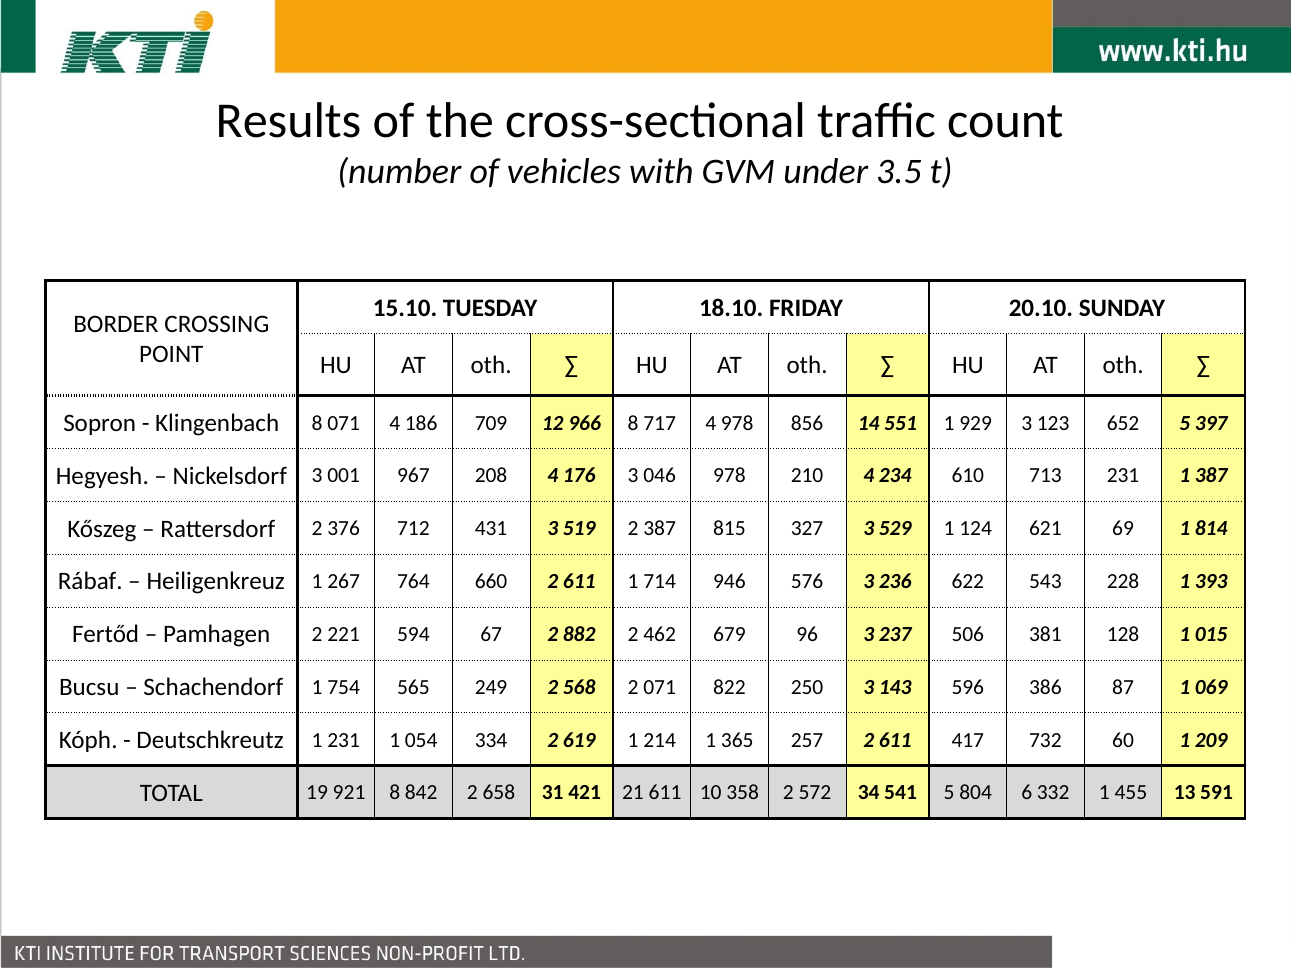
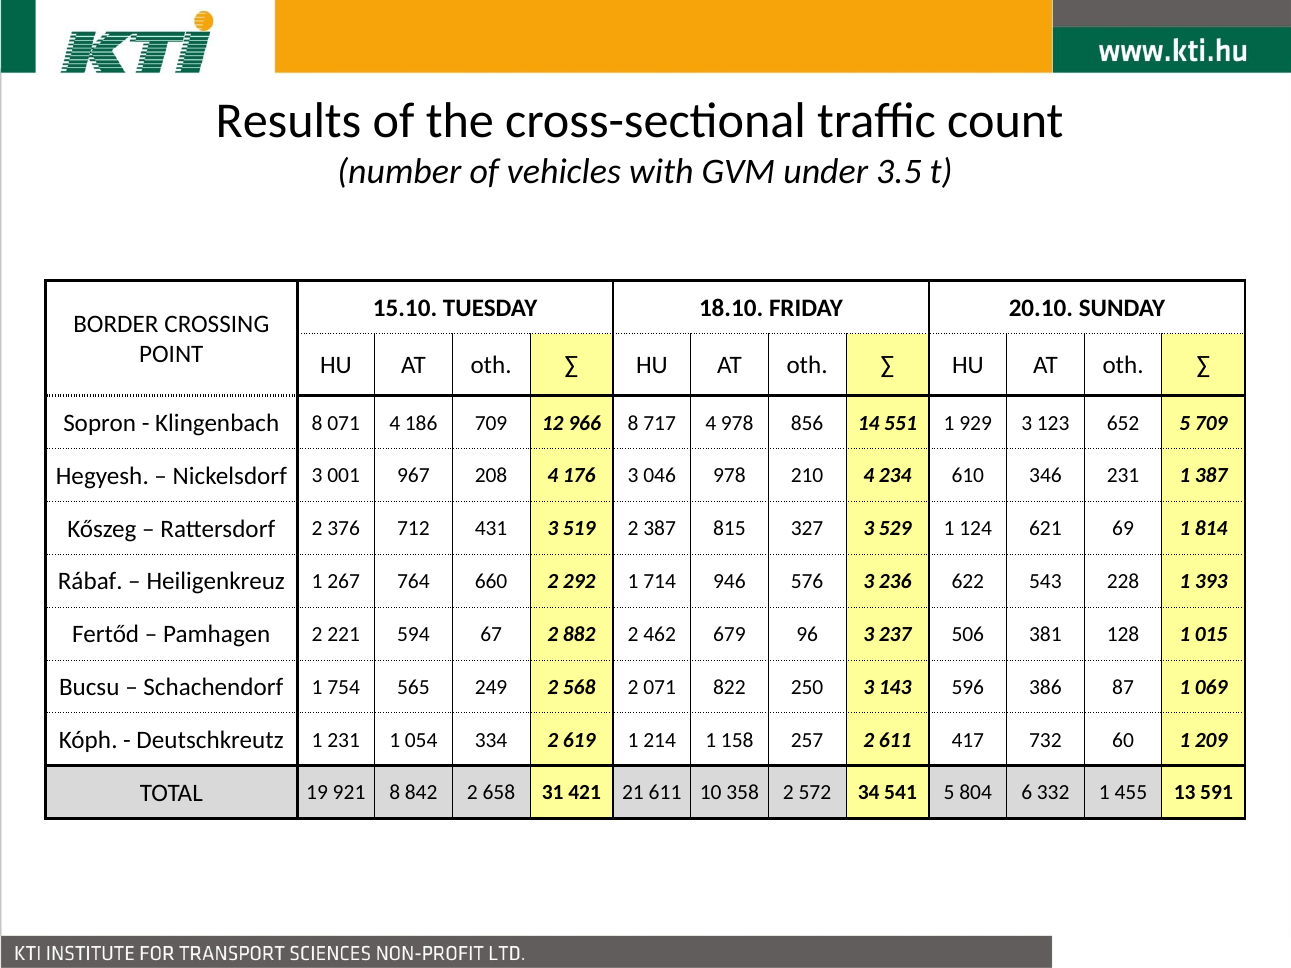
5 397: 397 -> 709 (1211, 423)
713: 713 -> 346 (1045, 476)
660 2 611: 611 -> 292 (579, 582)
365: 365 -> 158 (737, 740)
